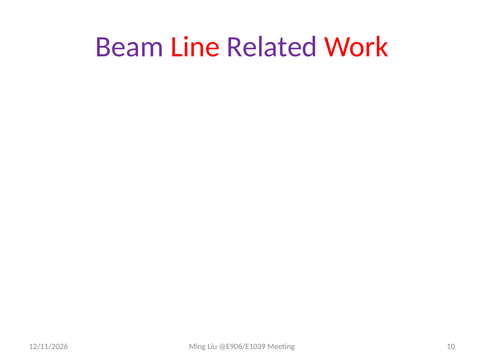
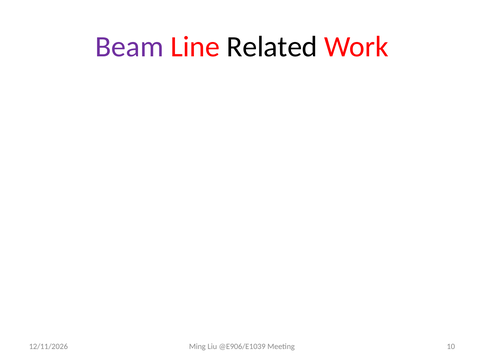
Related colour: purple -> black (272, 47)
